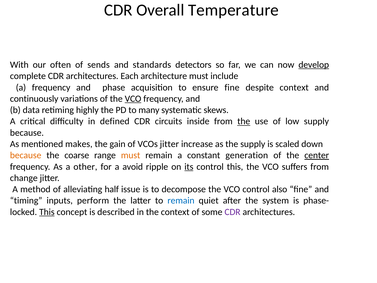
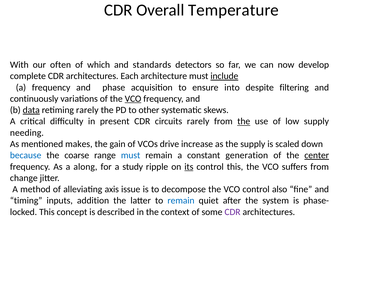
sends: sends -> which (99, 65)
develop underline: present -> none (314, 65)
include underline: none -> present (224, 76)
ensure fine: fine -> into (232, 87)
despite context: context -> filtering (294, 87)
data underline: none -> present (31, 110)
retiming highly: highly -> rarely (87, 110)
many: many -> other (149, 110)
defined: defined -> present (115, 121)
circuits inside: inside -> rarely (198, 121)
because: because -> needing (27, 133)
VCOs jitter: jitter -> drive (169, 144)
because colour: orange -> blue (26, 155)
must colour: orange -> blue (131, 155)
other: other -> along (85, 166)
avoid: avoid -> study (133, 166)
half: half -> axis (112, 189)
perform: perform -> addition (93, 200)
This underline: present -> none (47, 212)
